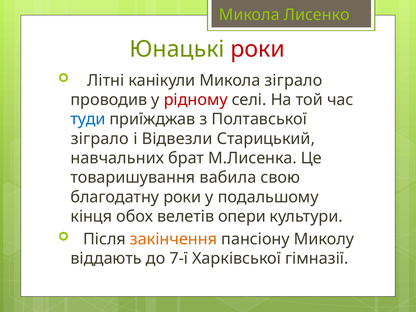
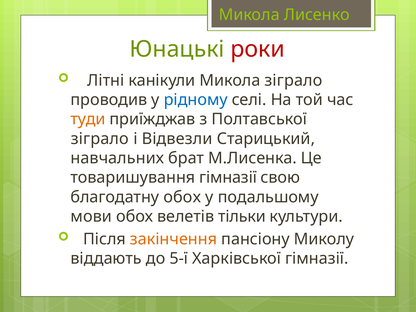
рідному colour: red -> blue (196, 100)
туди colour: blue -> orange (88, 119)
товаришування вабила: вабила -> гімназії (228, 178)
благодатну роки: роки -> обох (182, 197)
кінця: кінця -> мови (91, 216)
опери: опери -> тільки (242, 216)
7-ї: 7-ї -> 5-ї (179, 259)
